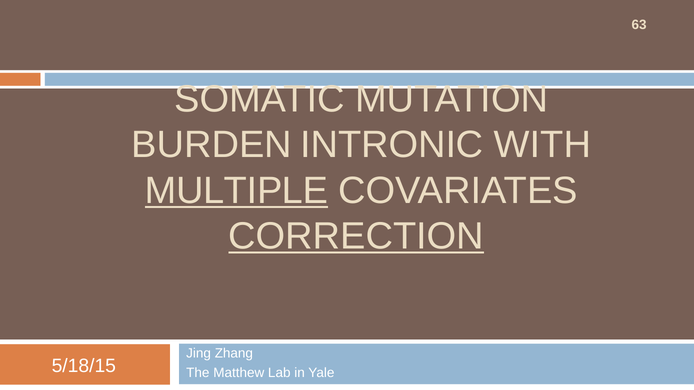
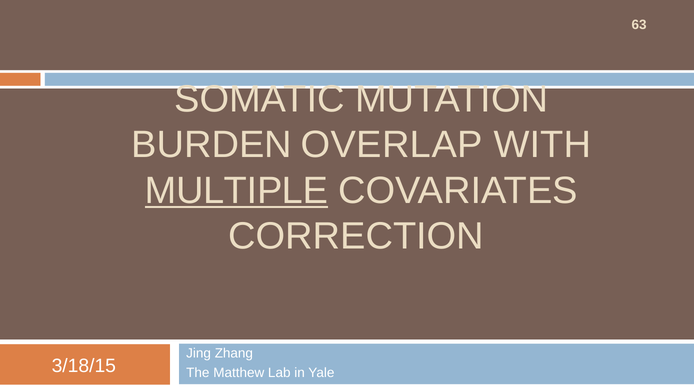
INTRONIC: INTRONIC -> OVERLAP (392, 145)
CORRECTION underline: present -> none (356, 236)
5/18/15: 5/18/15 -> 3/18/15 (84, 366)
